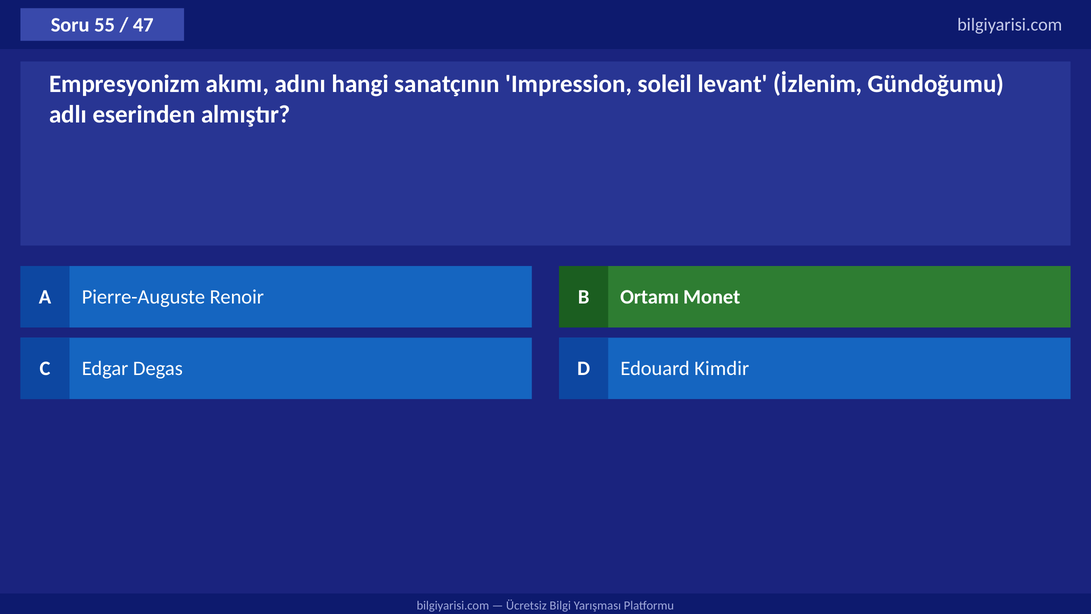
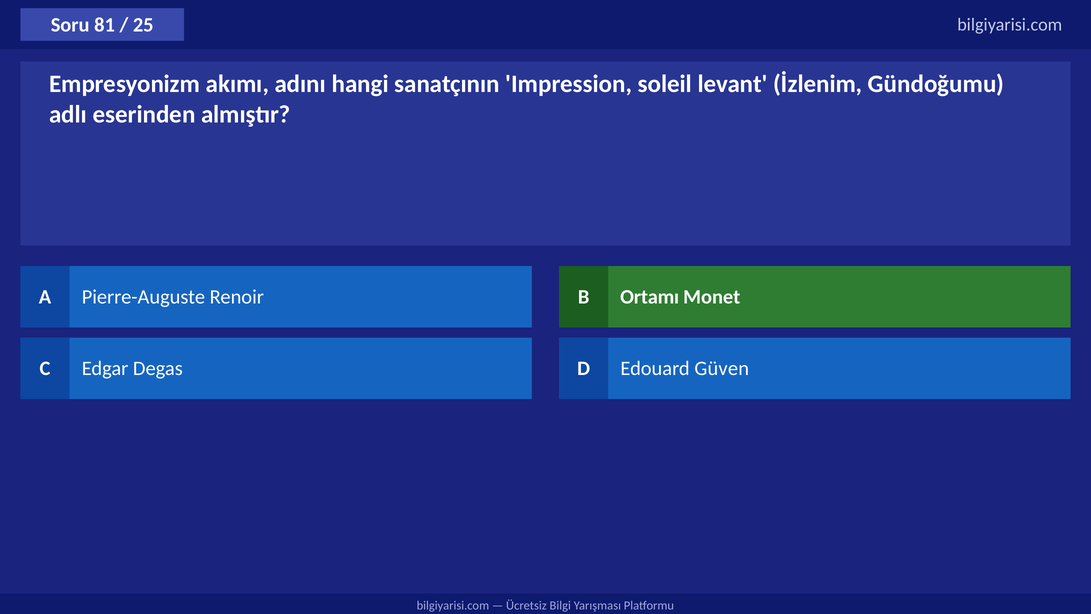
55: 55 -> 81 (105, 25)
47: 47 -> 25 (143, 25)
Kimdir: Kimdir -> Güven (722, 368)
